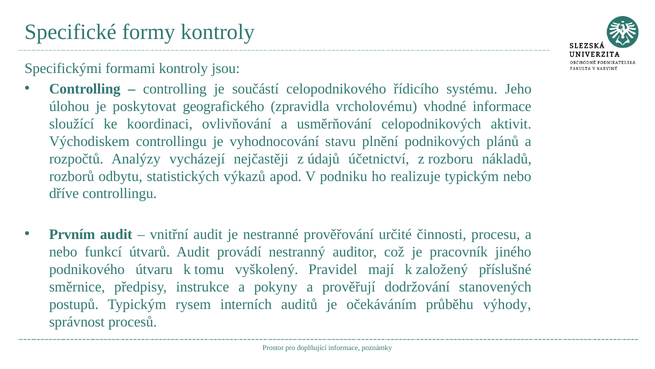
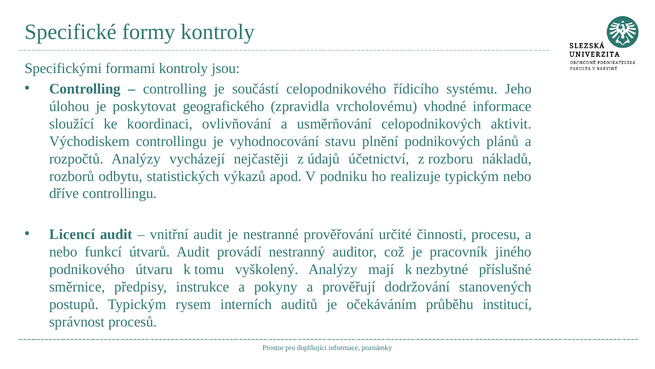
Prvním: Prvním -> Licencí (72, 234)
vyškolený Pravidel: Pravidel -> Analýzy (333, 269)
založený: založený -> nezbytné (442, 269)
výhody: výhody -> institucí (507, 304)
